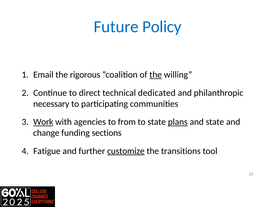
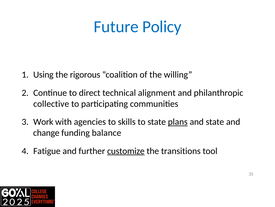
Email: Email -> Using (43, 74)
the underline: present -> none (156, 74)
dedicated: dedicated -> alignment (157, 92)
necessary: necessary -> collective (51, 103)
Work underline: present -> none (43, 121)
from: from -> skills (127, 121)
sections: sections -> balance (107, 132)
